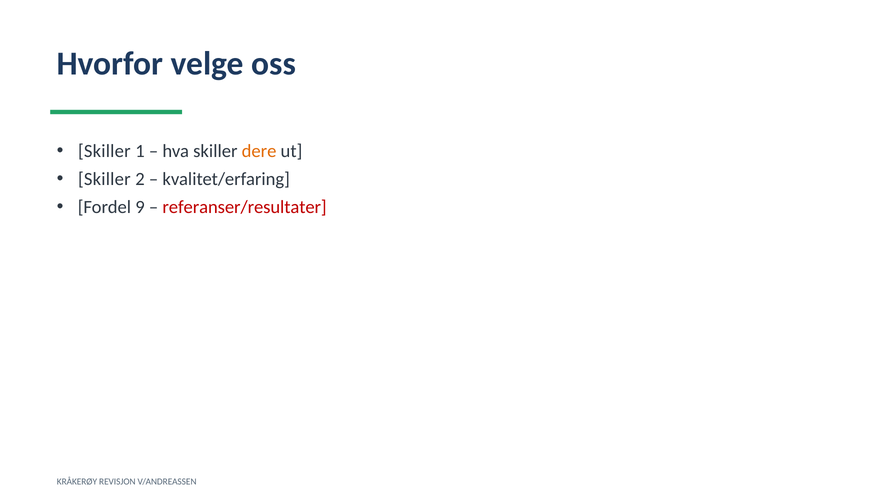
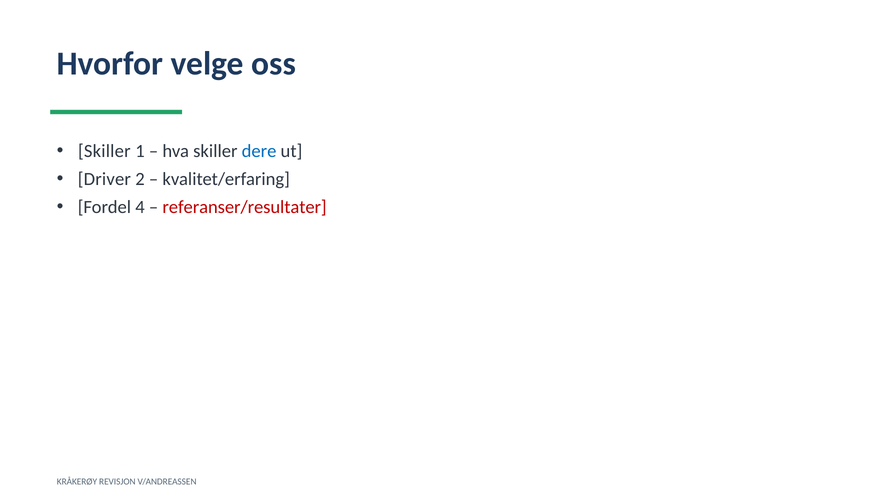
dere colour: orange -> blue (259, 151)
Skiller: Skiller -> Driver (104, 179)
9: 9 -> 4 (140, 207)
